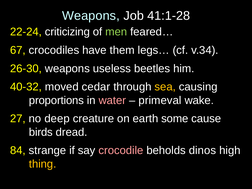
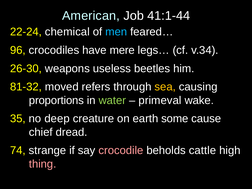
Weapons: Weapons -> American (91, 16)
41:1-28: 41:1-28 -> 41:1-44 (169, 16)
criticizing: criticizing -> chemical (67, 32)
men colour: light green -> light blue (116, 32)
67: 67 -> 96 (18, 50)
them: them -> mere (122, 50)
40-32: 40-32 -> 81-32 (26, 87)
cedar: cedar -> refers (96, 87)
water colour: pink -> light green (112, 100)
27: 27 -> 35 (18, 119)
birds: birds -> chief (41, 132)
84: 84 -> 74 (18, 150)
dinos: dinos -> cattle (202, 150)
thing colour: yellow -> pink (43, 164)
